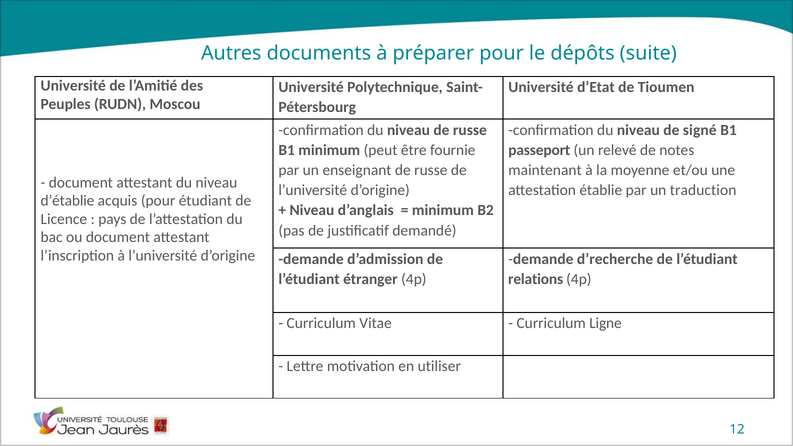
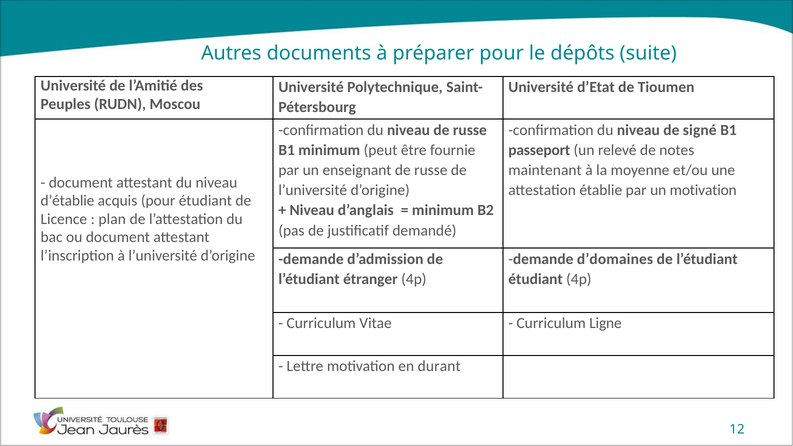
un traduction: traduction -> motivation (703, 190)
pays: pays -> plan (112, 219)
d’recherche: d’recherche -> d’domaines (615, 259)
relations: relations -> étudiant (536, 279)
utiliser: utiliser -> durant (439, 366)
